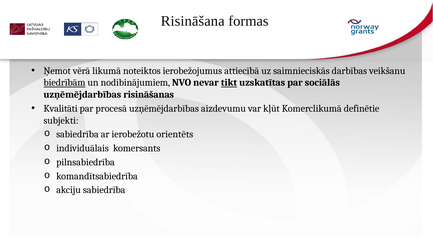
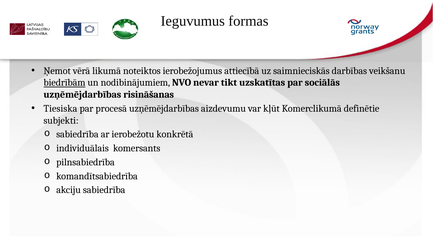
Risināšana: Risināšana -> Ieguvumus (193, 21)
tikt underline: present -> none (229, 83)
Kvalitāti: Kvalitāti -> Tiesiska (60, 108)
orientēts: orientēts -> konkrētā (175, 134)
